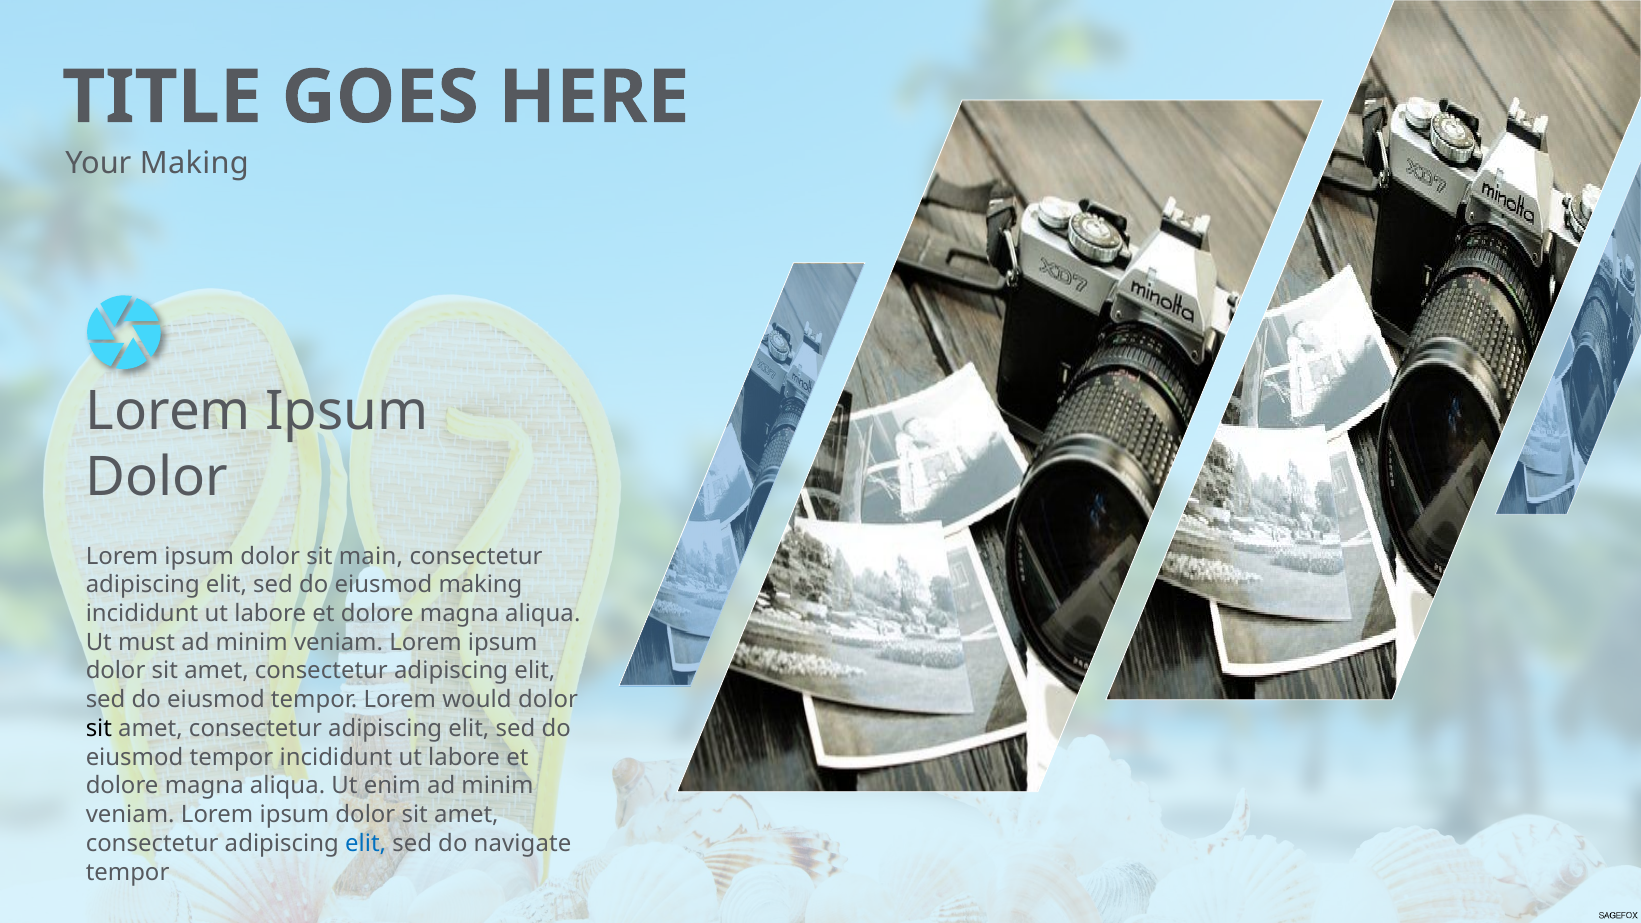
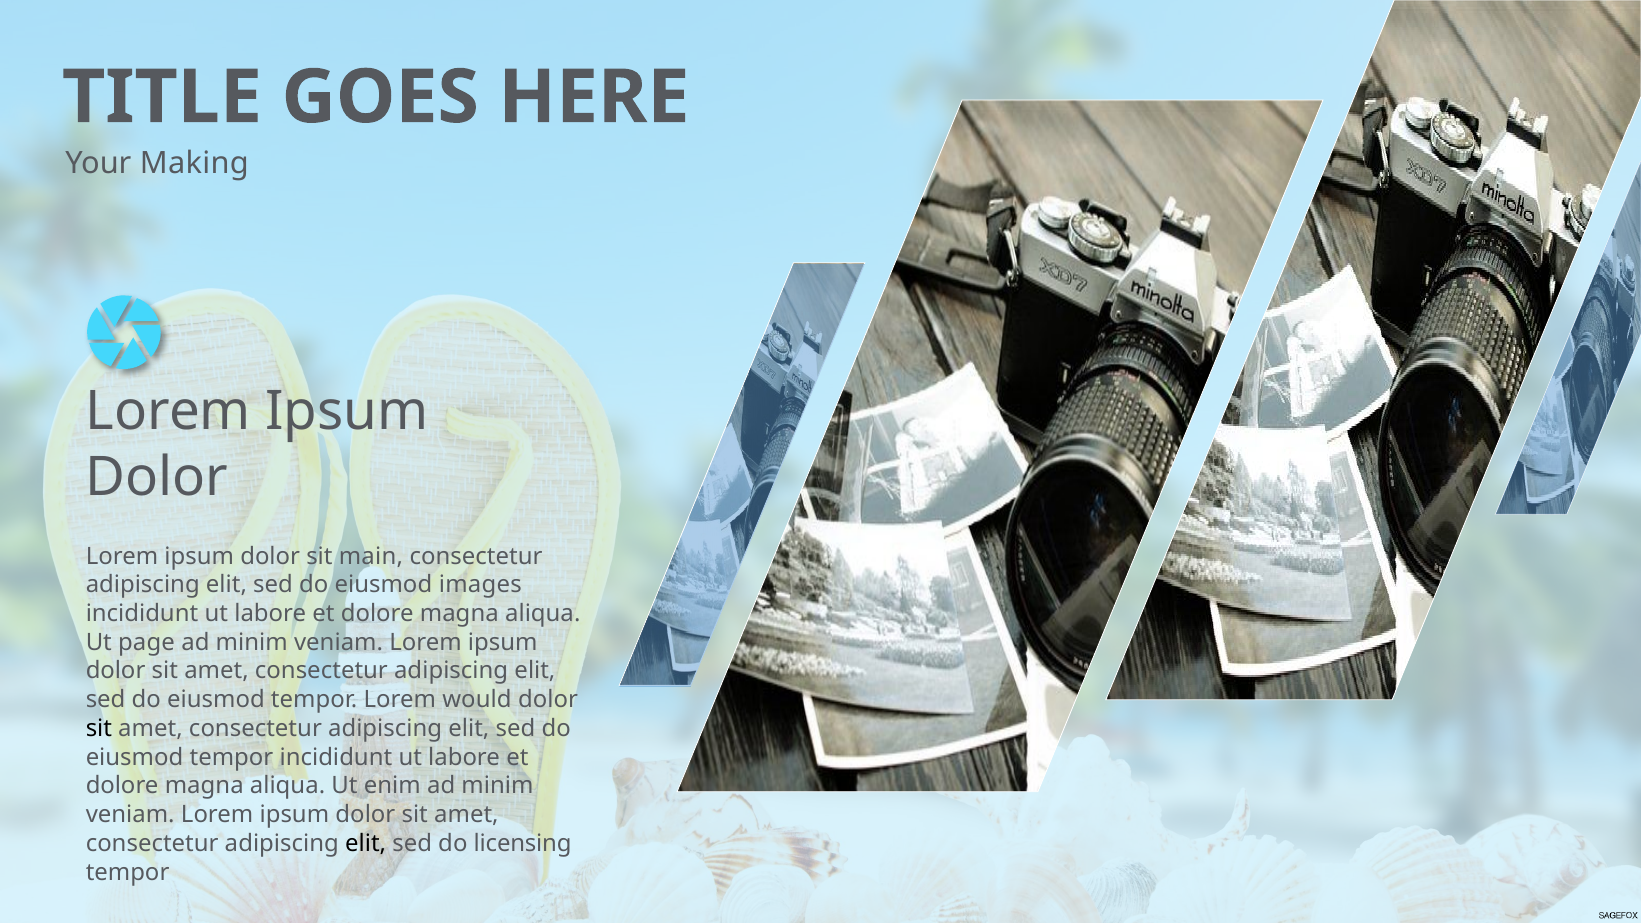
eiusmod making: making -> images (480, 585)
must: must -> page (147, 642)
elit colour: blue -> black (366, 843)
navigate: navigate -> licensing (523, 843)
